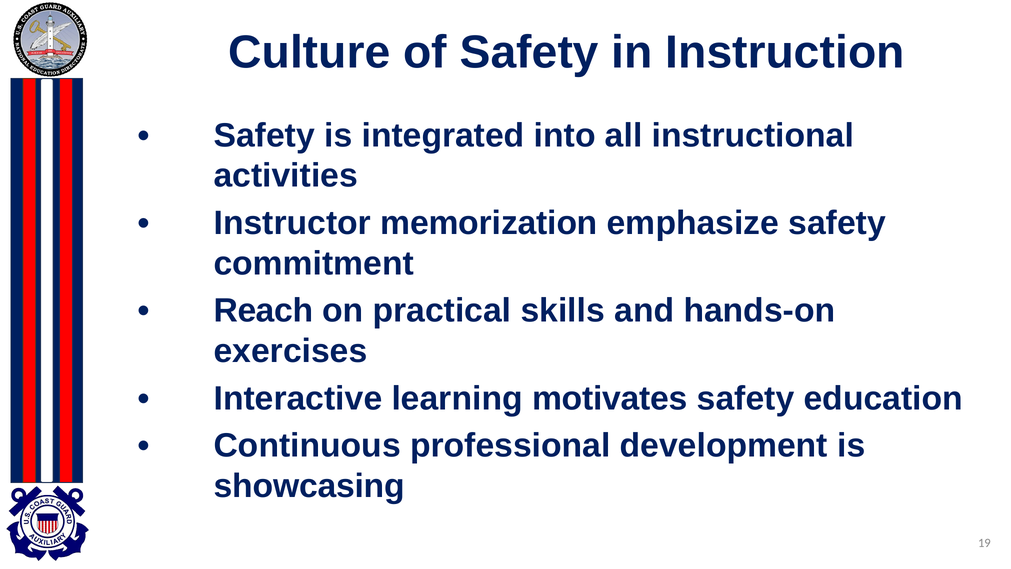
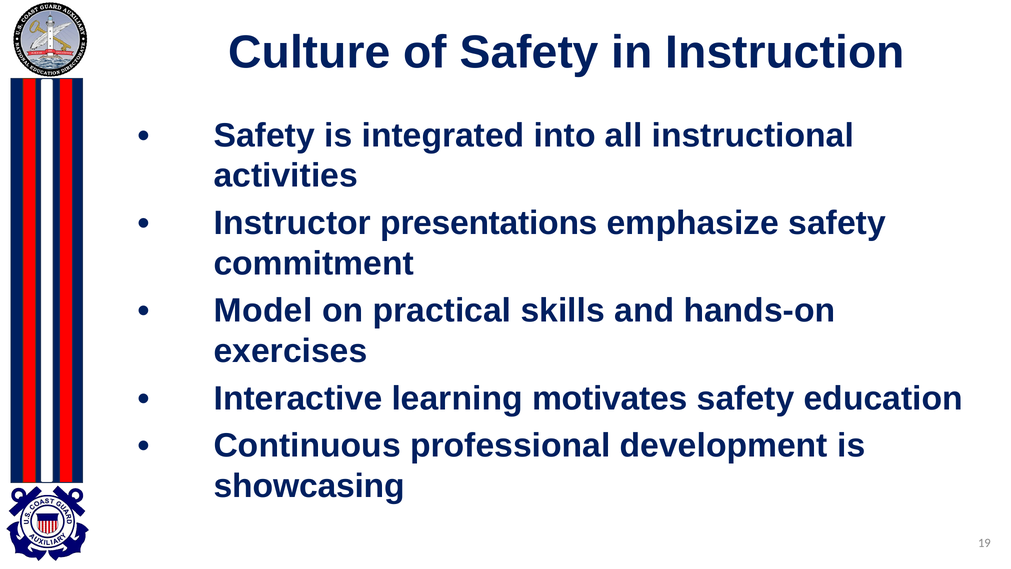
memorization: memorization -> presentations (489, 223)
Reach: Reach -> Model (263, 311)
